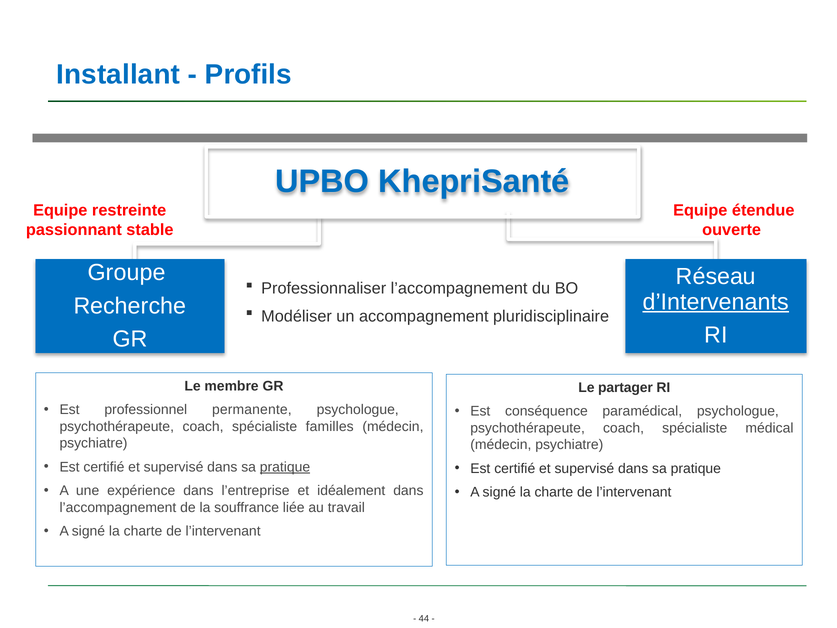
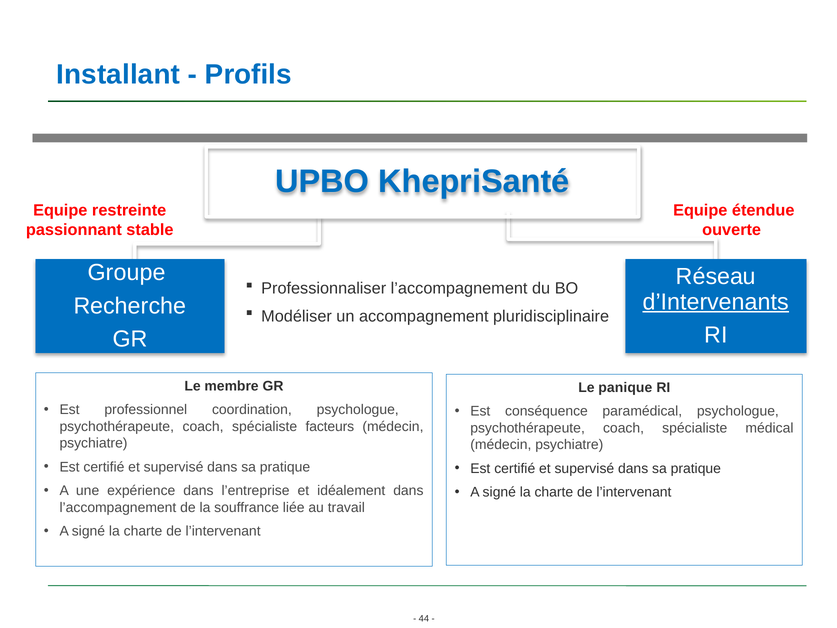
partager: partager -> panique (625, 387)
permanente: permanente -> coordination (252, 410)
familles: familles -> facteurs (330, 426)
pratique underline: present -> none (285, 467)
